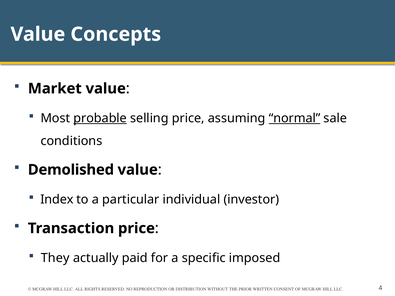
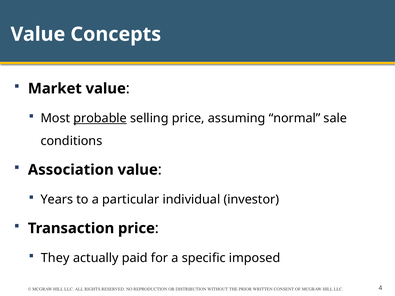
normal underline: present -> none (295, 118)
Demolished: Demolished -> Association (71, 170)
Index: Index -> Years (57, 200)
